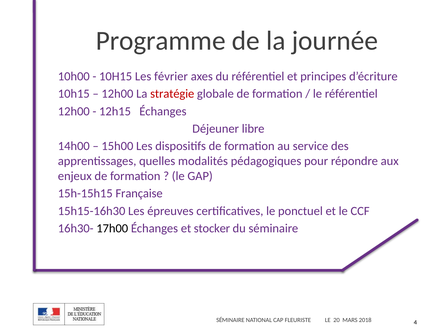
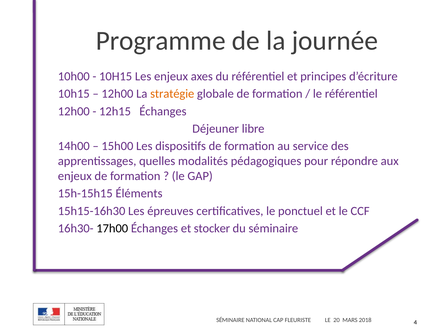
Les février: février -> enjeux (171, 76)
stratégie colour: red -> orange (172, 94)
Française: Française -> Éléments (139, 193)
